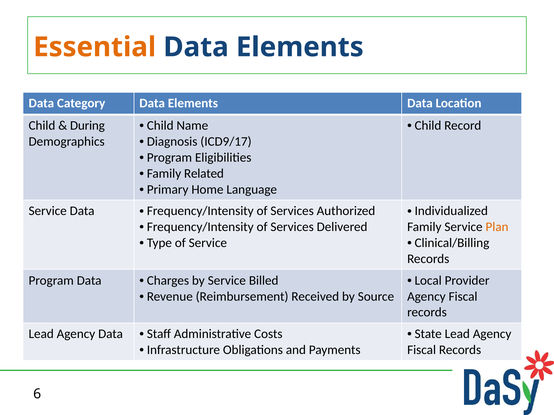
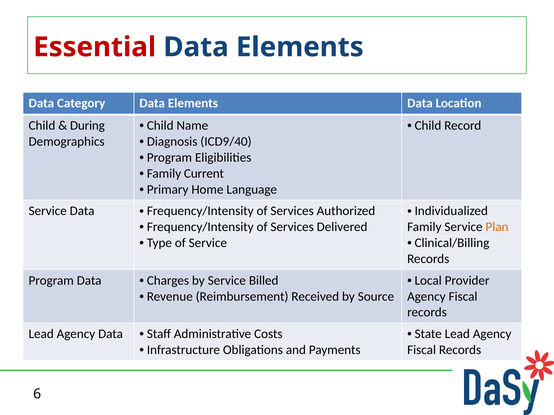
Essential colour: orange -> red (95, 47)
ICD9/17: ICD9/17 -> ICD9/40 (226, 142)
Related: Related -> Current (204, 174)
